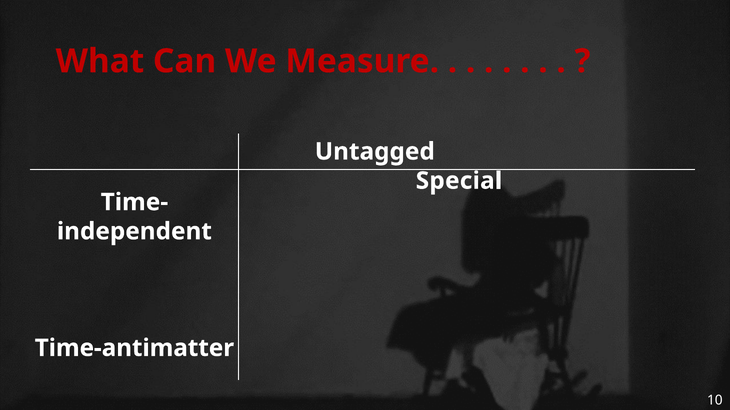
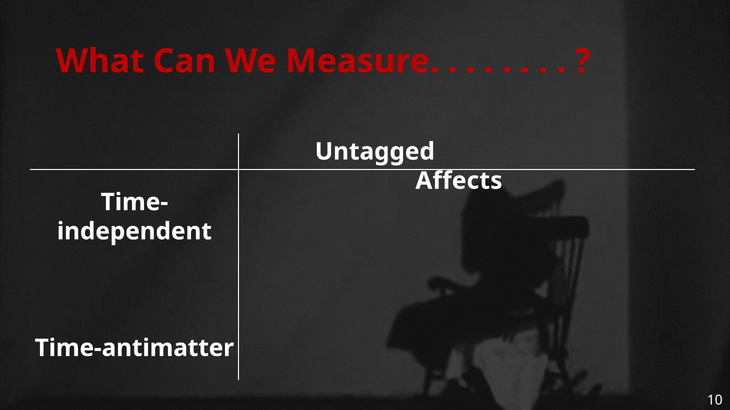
Special: Special -> Affects (459, 181)
